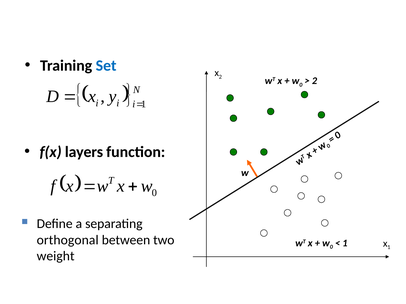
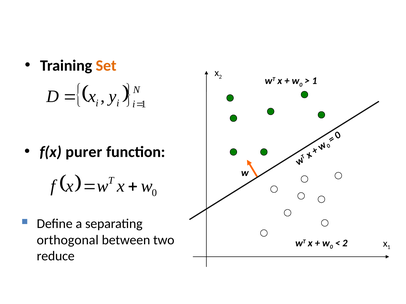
Set colour: blue -> orange (106, 66)
2: 2 -> 1 (315, 81)
layers: layers -> purer (84, 152)
1: 1 -> 2 (345, 243)
weight: weight -> reduce (56, 257)
